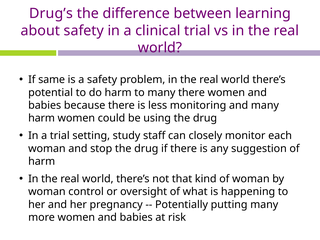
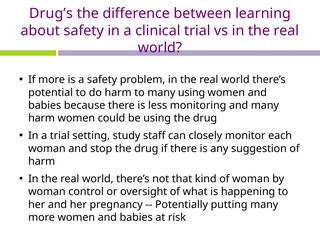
If same: same -> more (52, 80)
many there: there -> using (192, 92)
